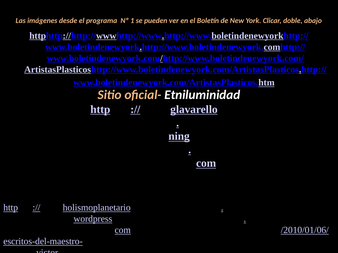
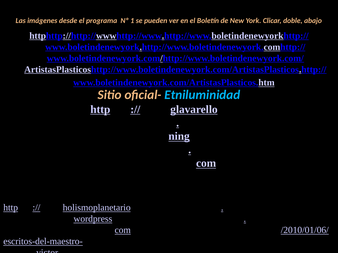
Etniluminidad colour: white -> light blue (202, 95)
